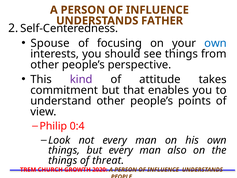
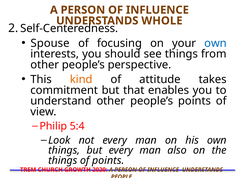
FATHER: FATHER -> WHOLE (162, 21)
kind colour: purple -> orange (81, 79)
0:4: 0:4 -> 5:4 (77, 126)
of threat: threat -> points (108, 160)
